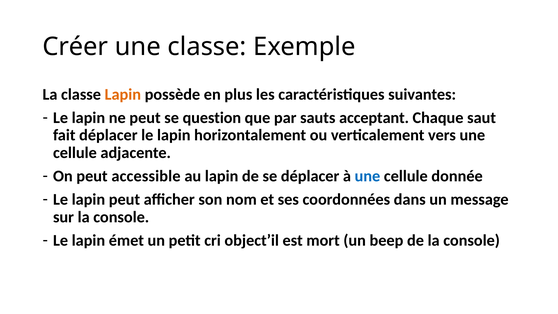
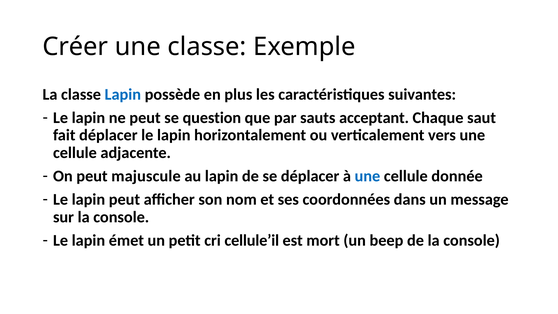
Lapin colour: orange -> blue (123, 94)
accessible: accessible -> majuscule (146, 176)
object’il: object’il -> cellule’il (252, 240)
